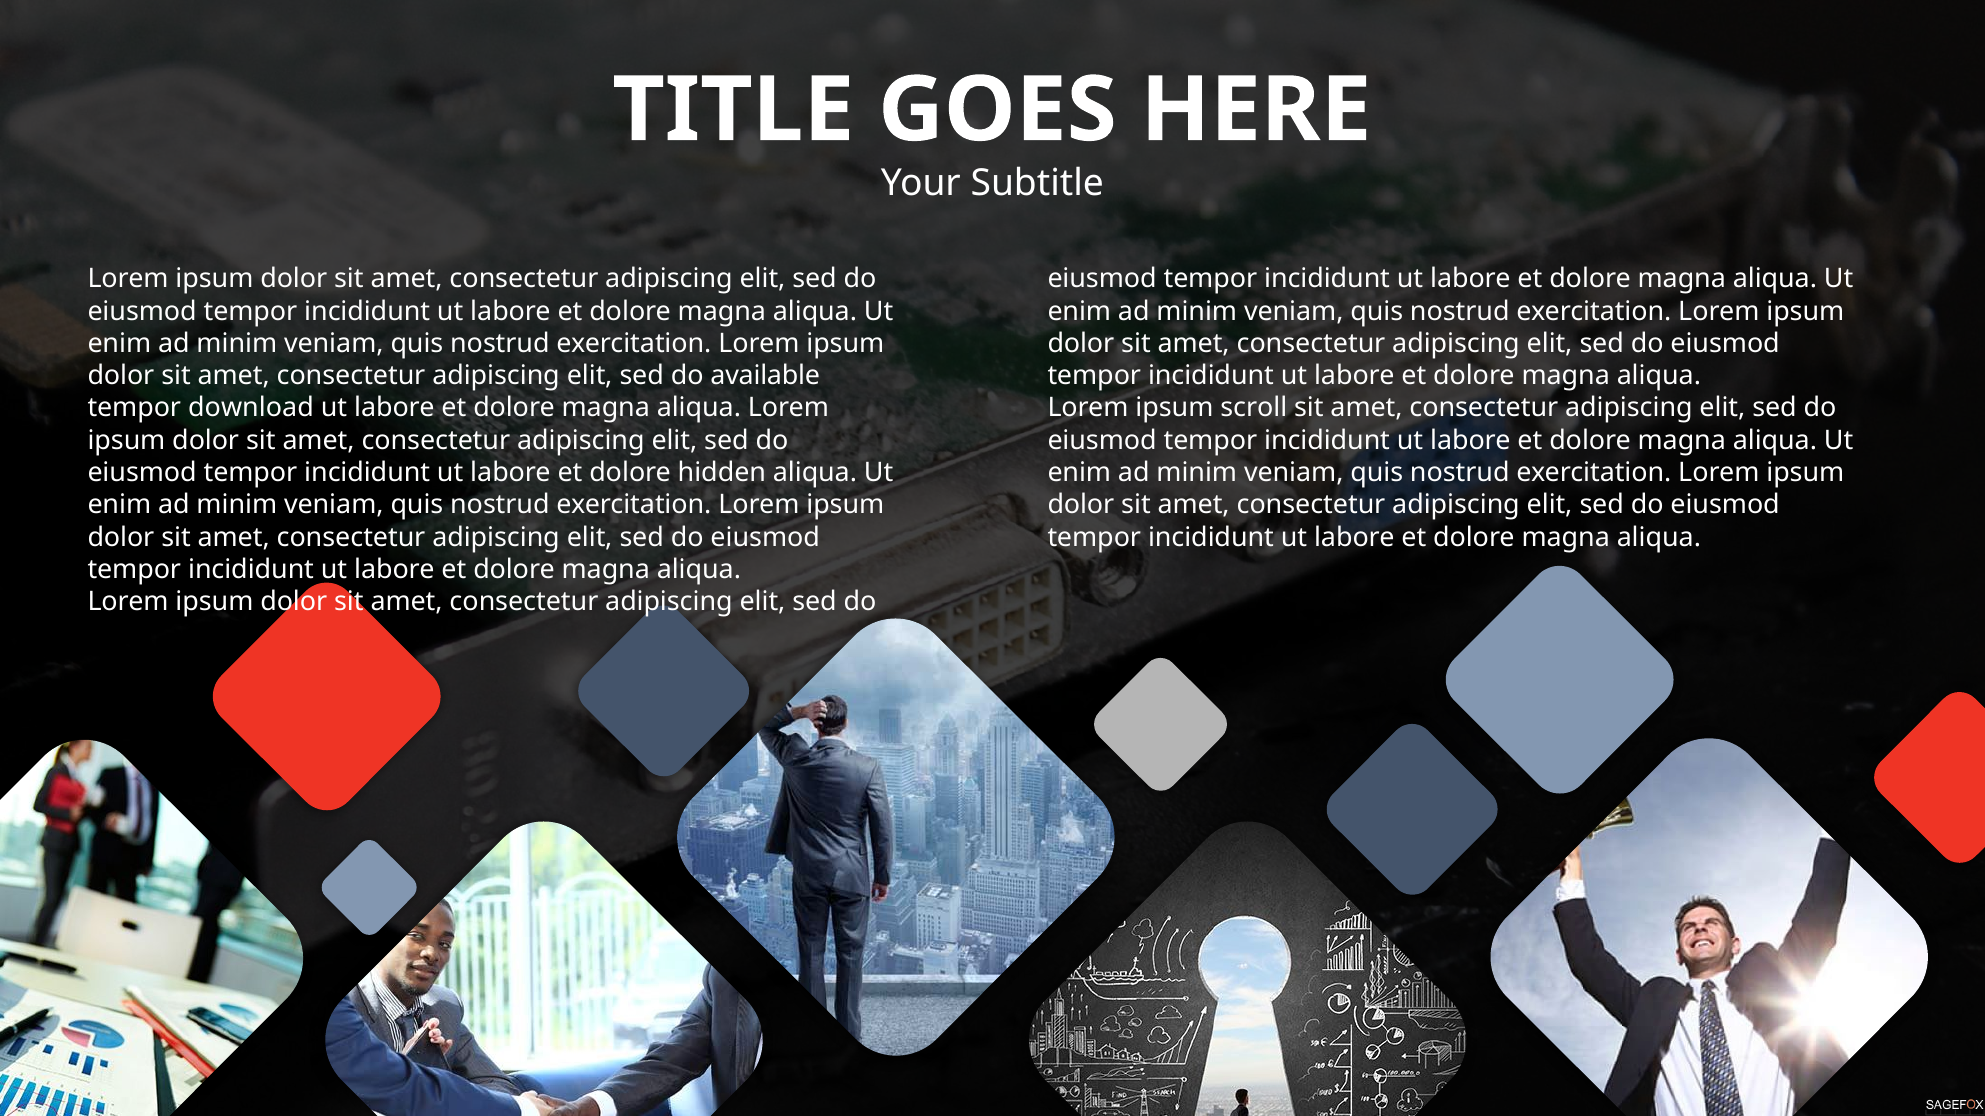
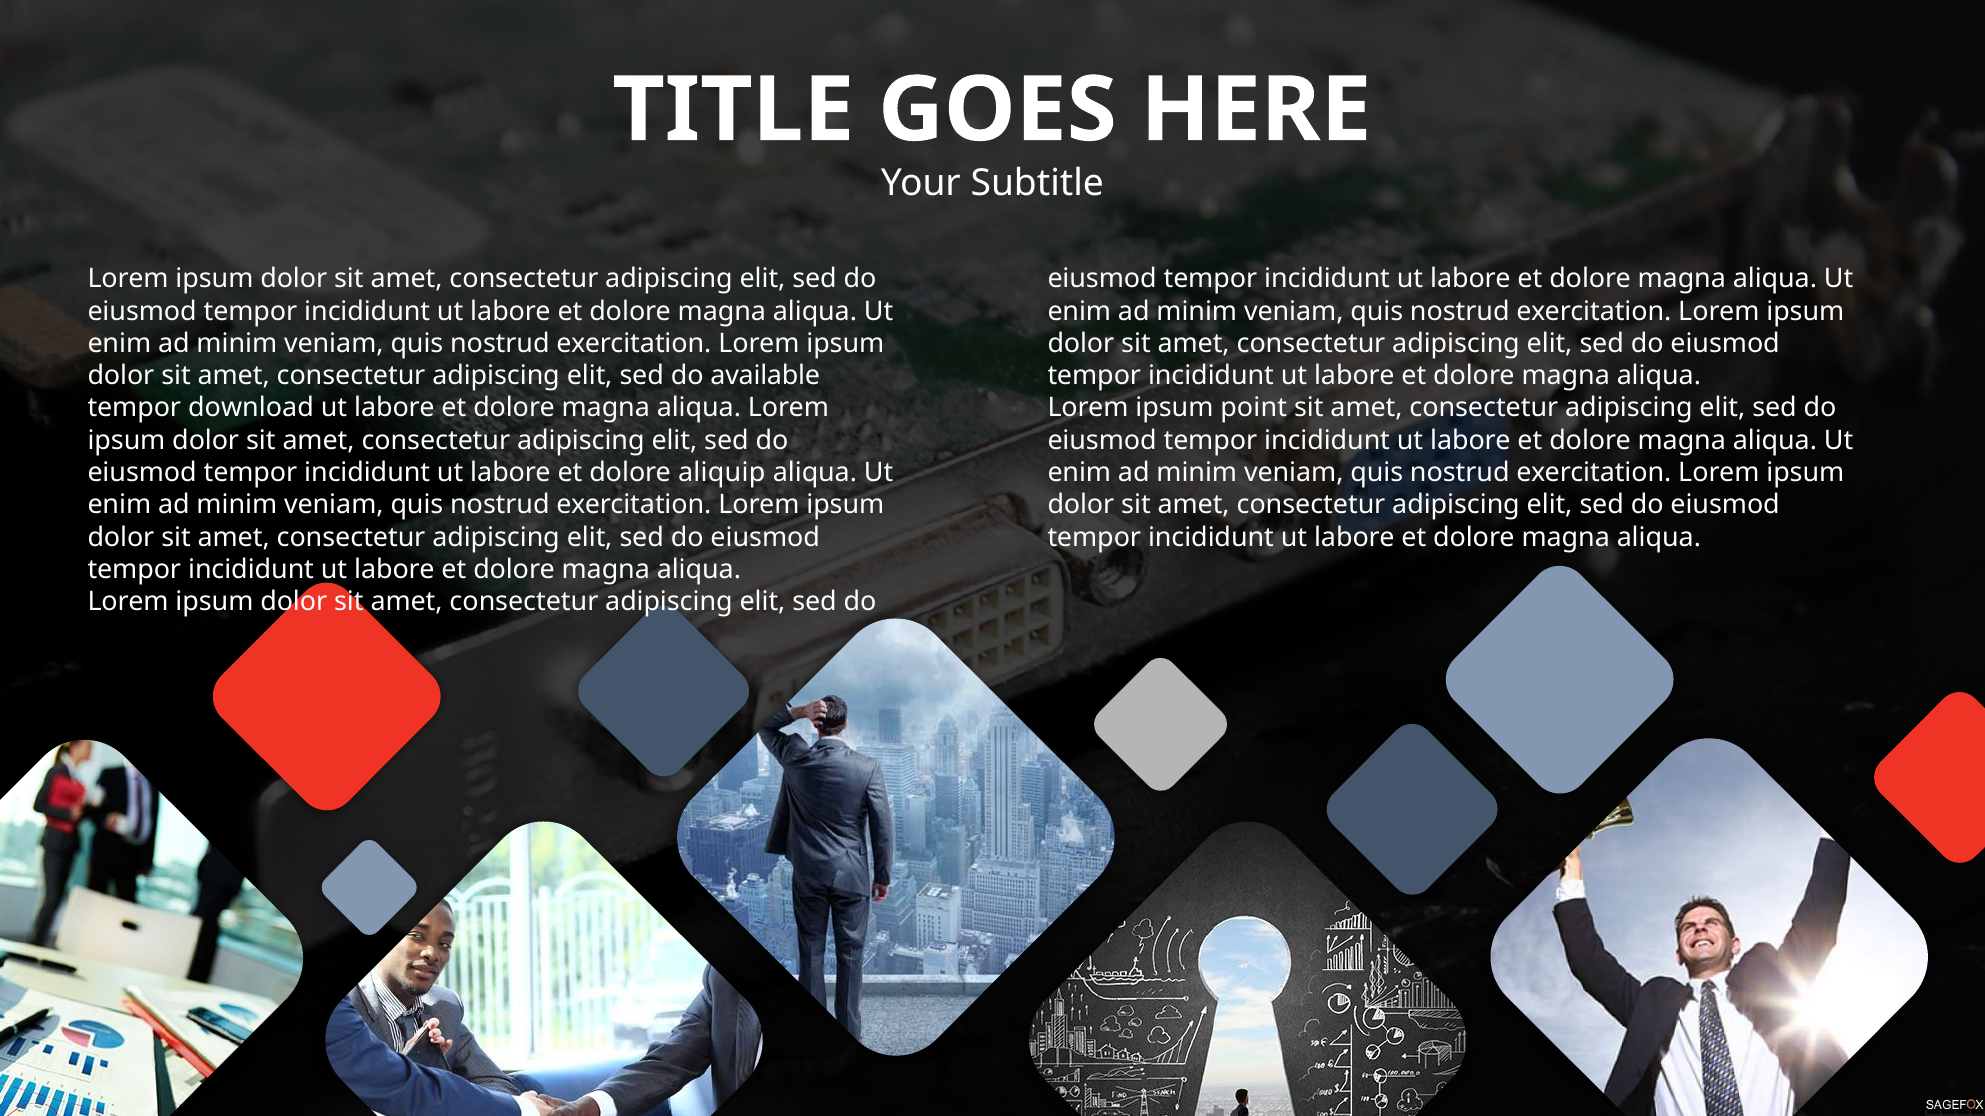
scroll: scroll -> point (1254, 408)
hidden: hidden -> aliquip (722, 473)
